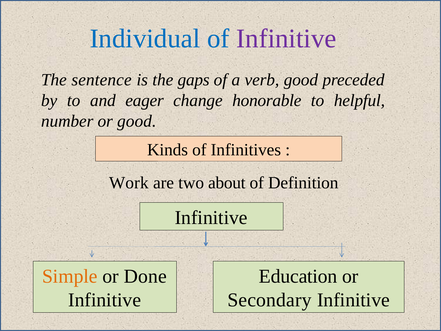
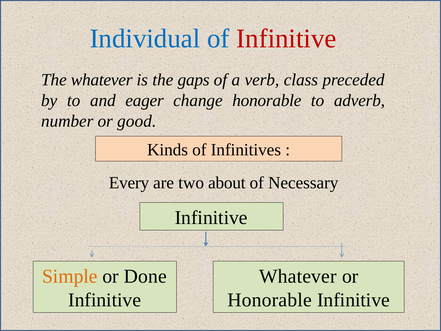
Infinitive colour: purple -> red (286, 39)
The sentence: sentence -> whatever (102, 80)
verb good: good -> class (301, 80)
helpful: helpful -> adverb (359, 100)
Work: Work -> Every (129, 183)
Definition: Definition -> Necessary (303, 183)
Education: Education -> Whatever (298, 276)
Secondary: Secondary -> Honorable (270, 300)
